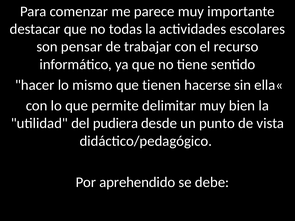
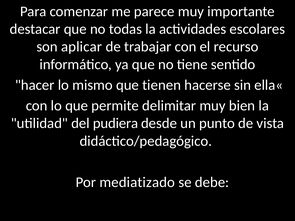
pensar: pensar -> aplicar (82, 47)
aprehendido: aprehendido -> mediatizado (137, 182)
